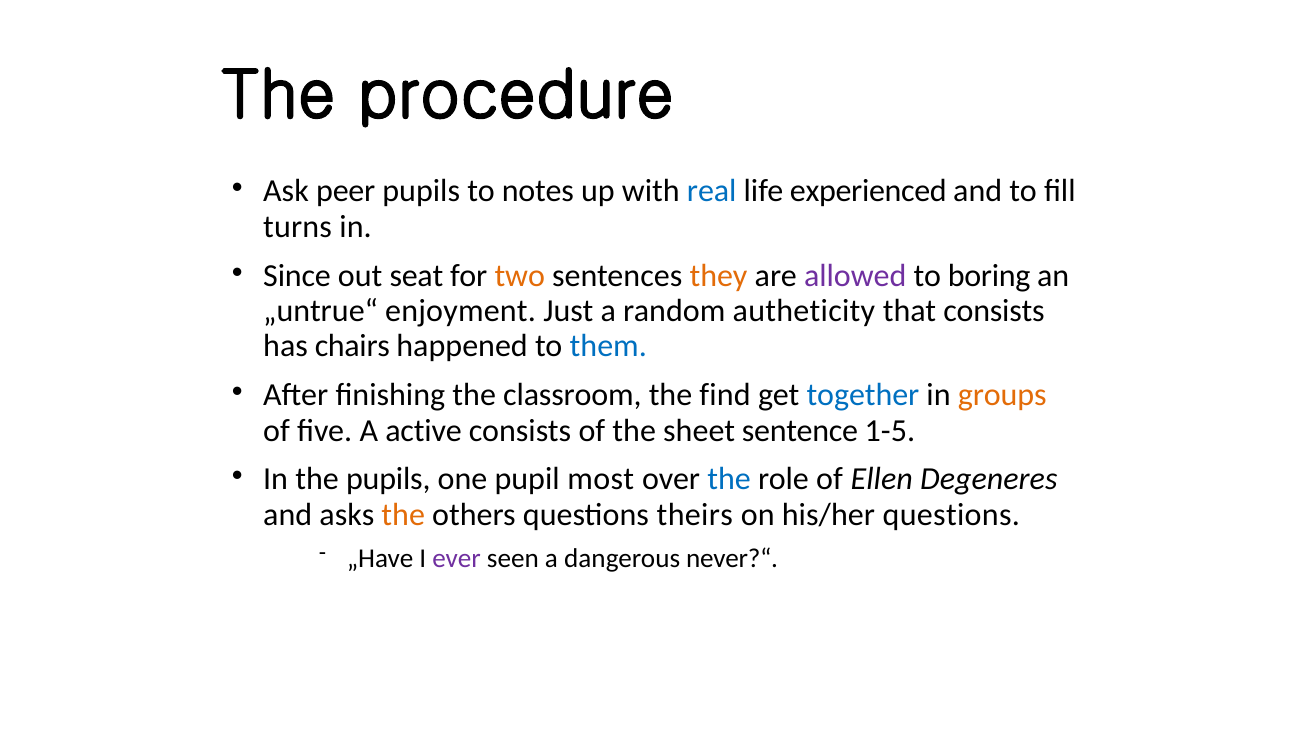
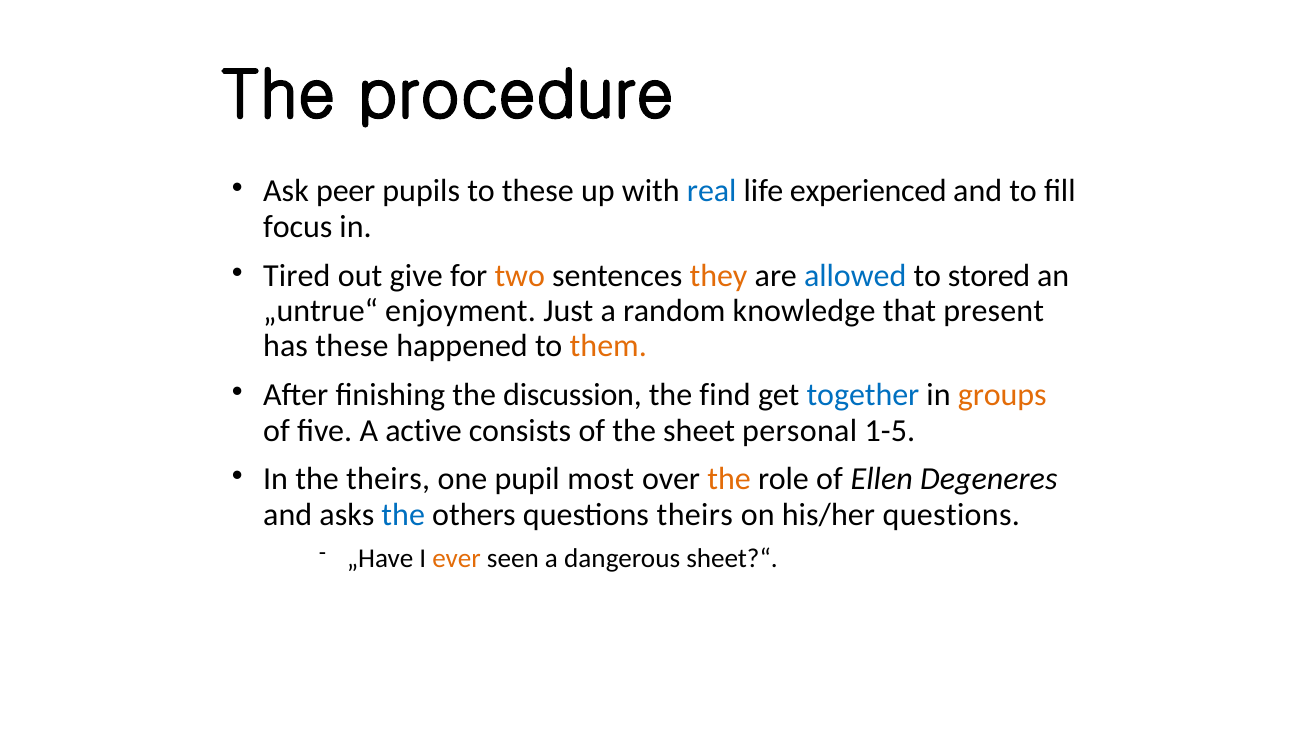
to notes: notes -> these (538, 191)
turns: turns -> focus (298, 227)
Since: Since -> Tired (297, 276)
seat: seat -> give (416, 276)
allowed colour: purple -> blue (855, 276)
boring: boring -> stored (989, 276)
autheticity: autheticity -> knowledge (804, 311)
that consists: consists -> present (994, 311)
has chairs: chairs -> these (352, 346)
them colour: blue -> orange (608, 346)
classroom: classroom -> discussion (572, 395)
sentence: sentence -> personal (800, 430)
the pupils: pupils -> theirs (388, 479)
the colour: blue -> orange (729, 479)
the colour: orange -> blue (403, 515)
ever colour: purple -> orange (457, 558)
never?“: never?“ -> sheet?“ (732, 558)
